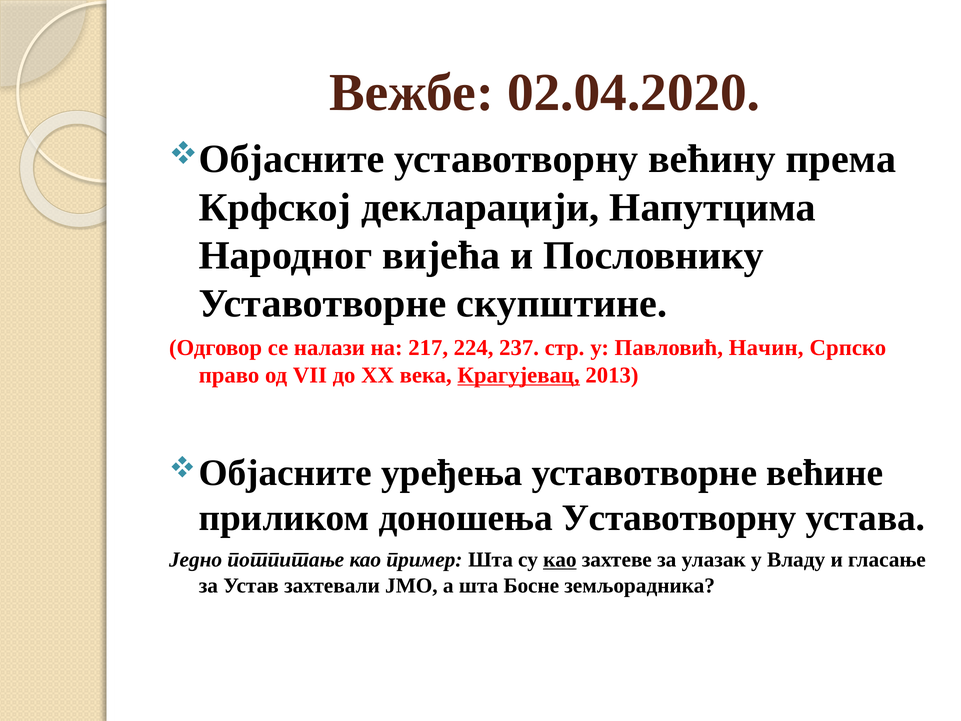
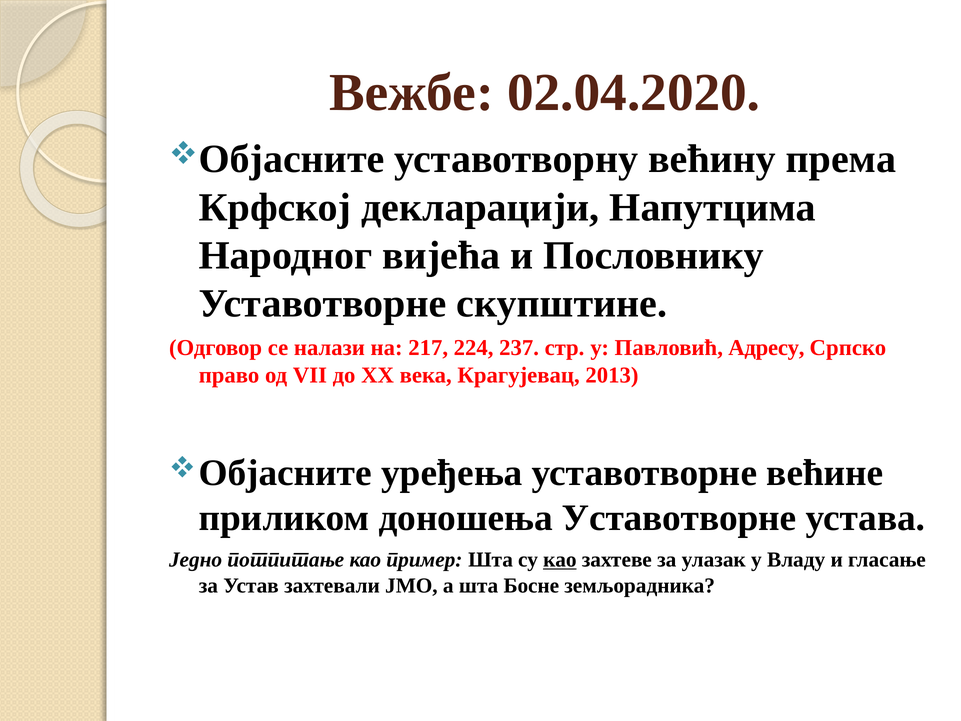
Начин: Начин -> Адресу (766, 348)
Крагујевац underline: present -> none (519, 375)
доношења Уставотворну: Уставотворну -> Уставотворне (679, 518)
